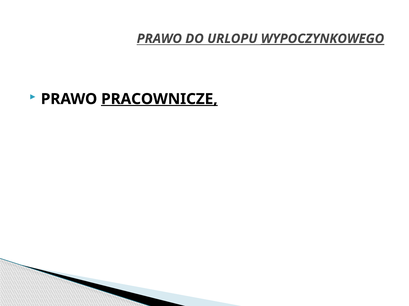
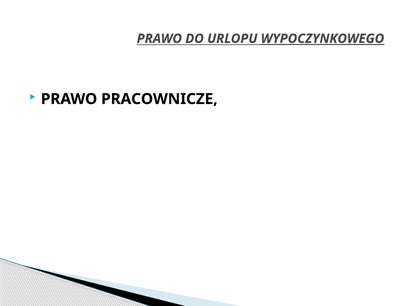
PRACOWNICZE underline: present -> none (159, 99)
